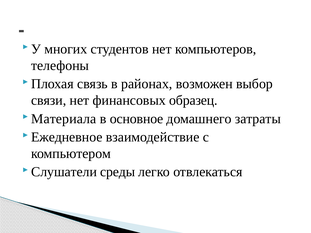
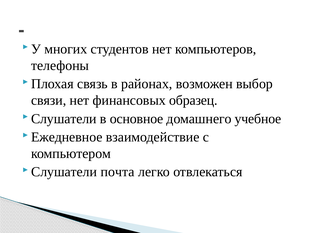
Материала: Материала -> Слушатели (64, 119)
затраты: затраты -> учебное (258, 119)
среды: среды -> почта (118, 172)
